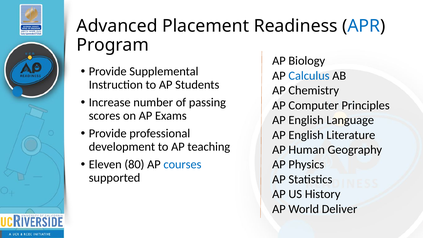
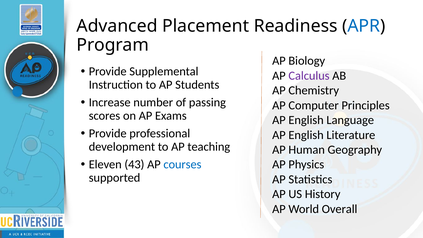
Calculus colour: blue -> purple (309, 76)
80: 80 -> 43 (134, 165)
Deliver: Deliver -> Overall (340, 209)
